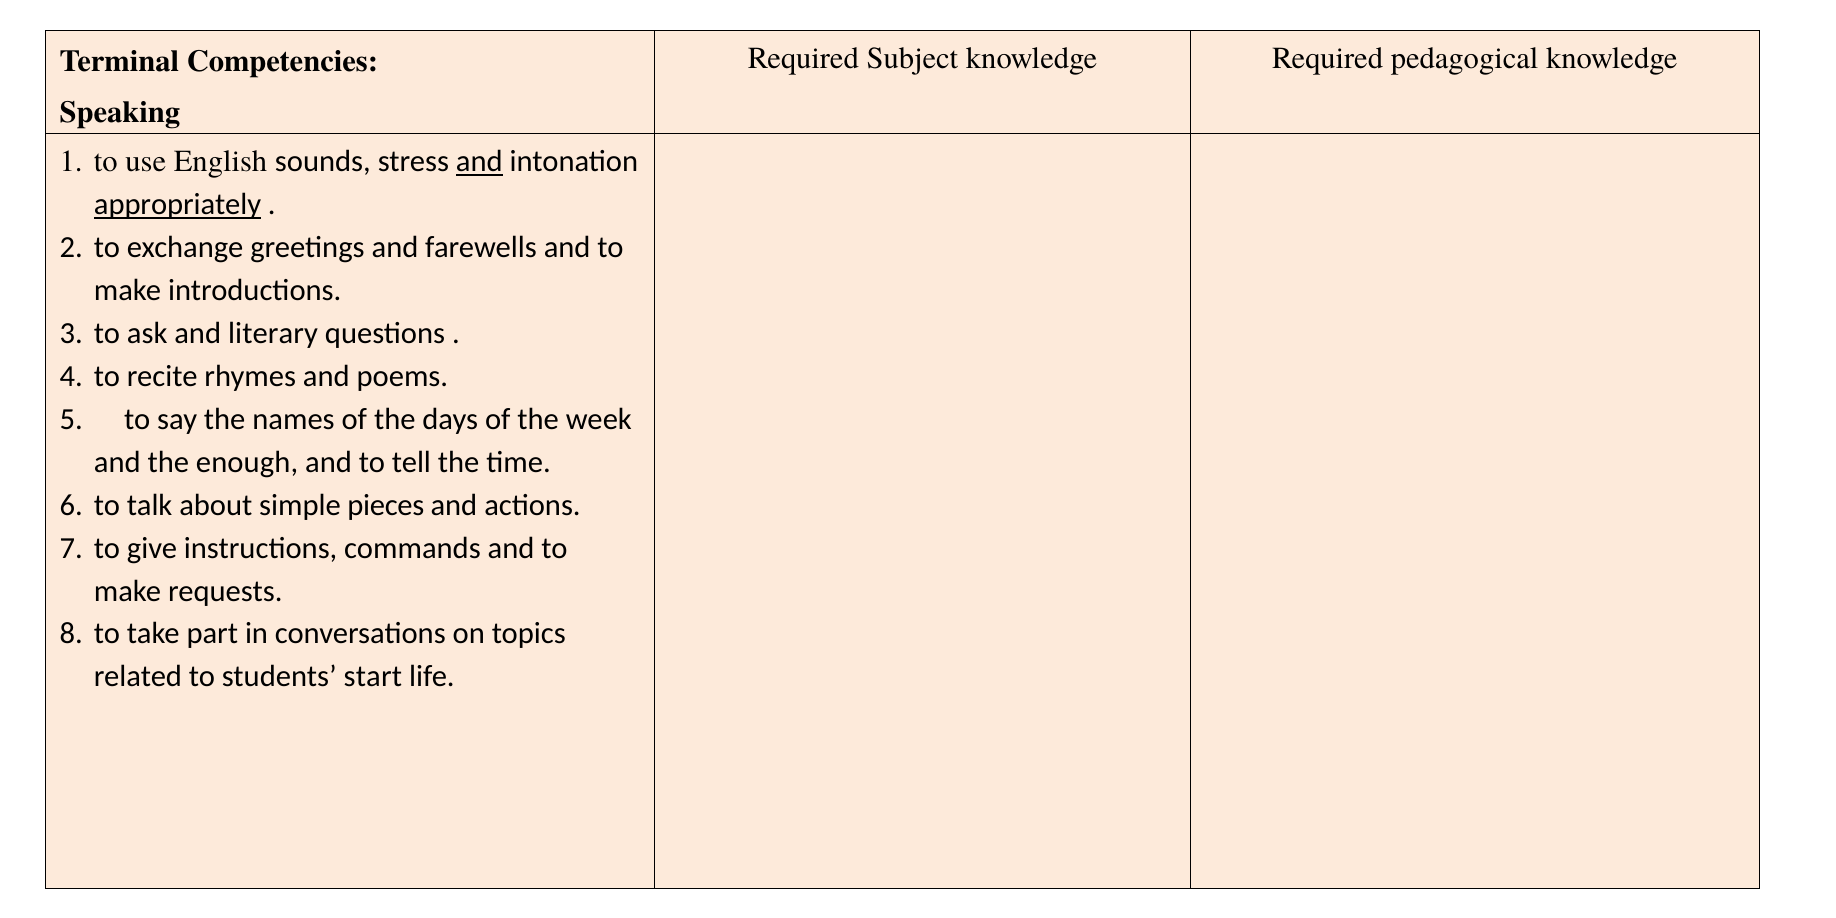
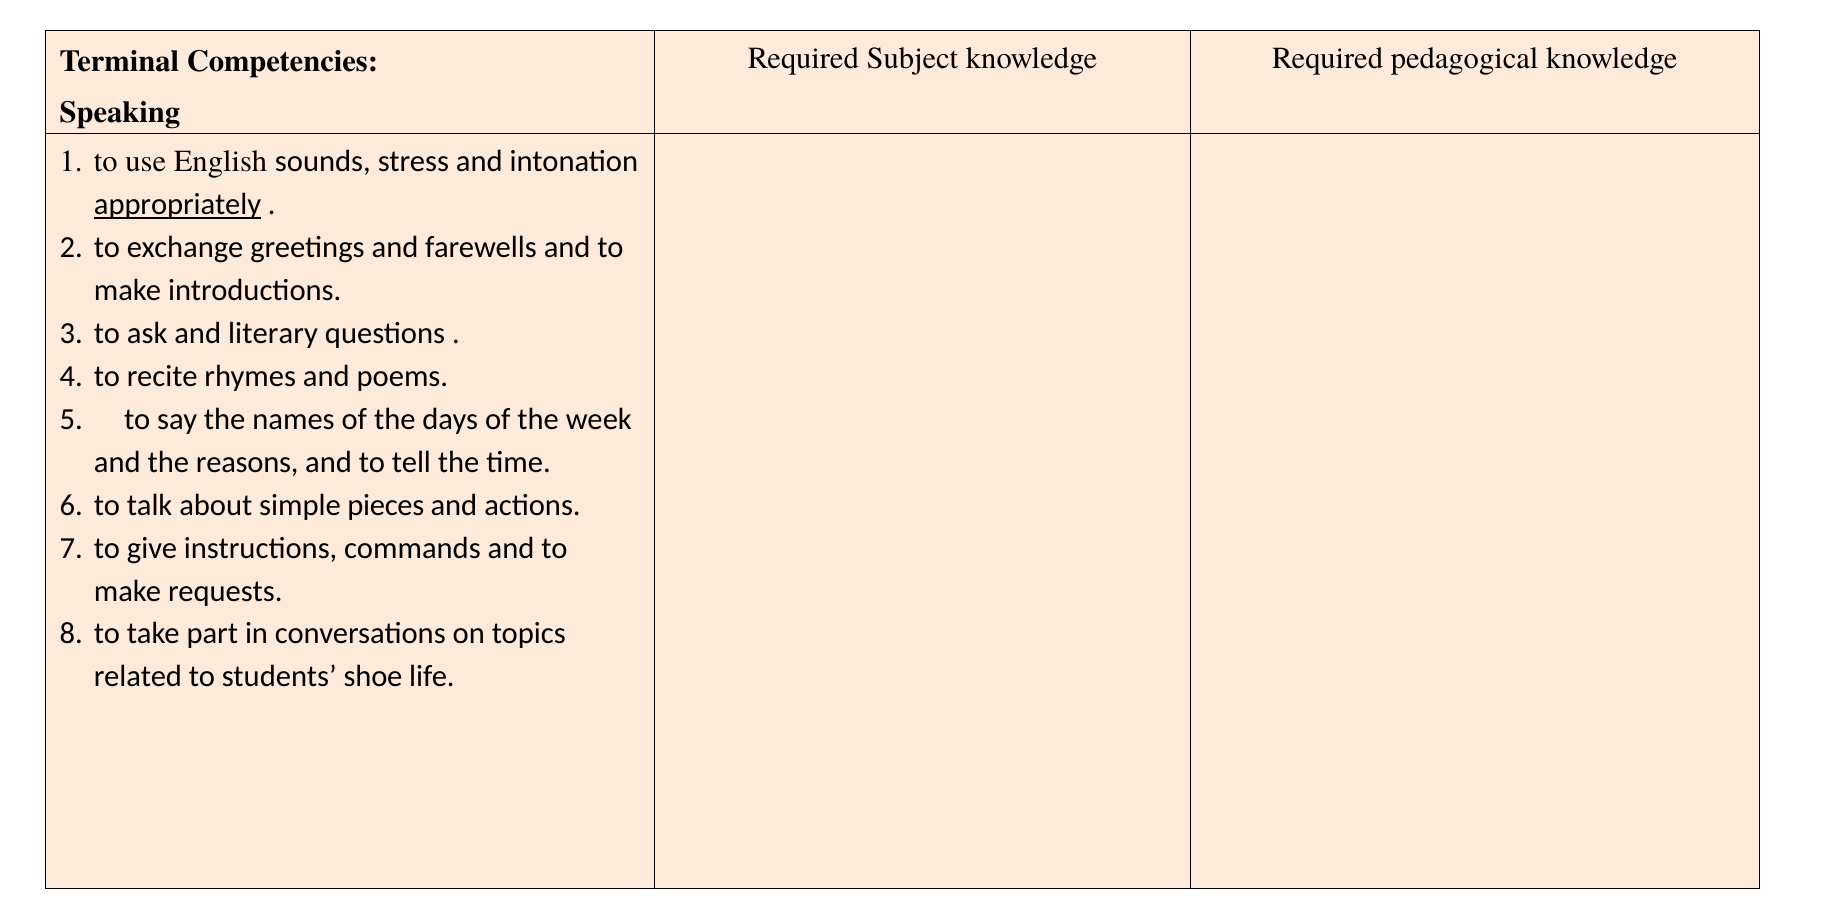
and underline: present -> none (479, 162)
enough: enough -> reasons (247, 462)
start: start -> shoe (373, 677)
